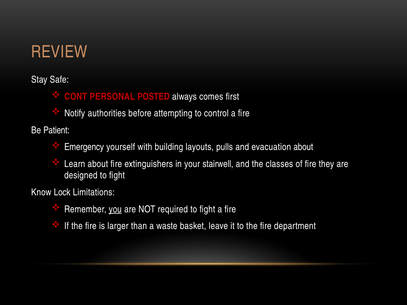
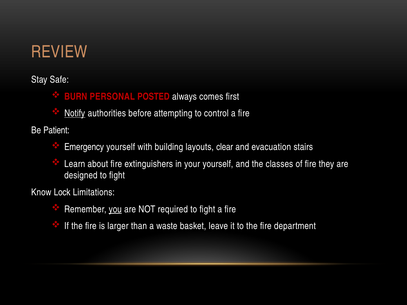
CONT: CONT -> BURN (76, 97)
Notify underline: none -> present (75, 113)
pulls: pulls -> clear (225, 147)
evacuation about: about -> stairs (303, 147)
your stairwell: stairwell -> yourself (218, 164)
